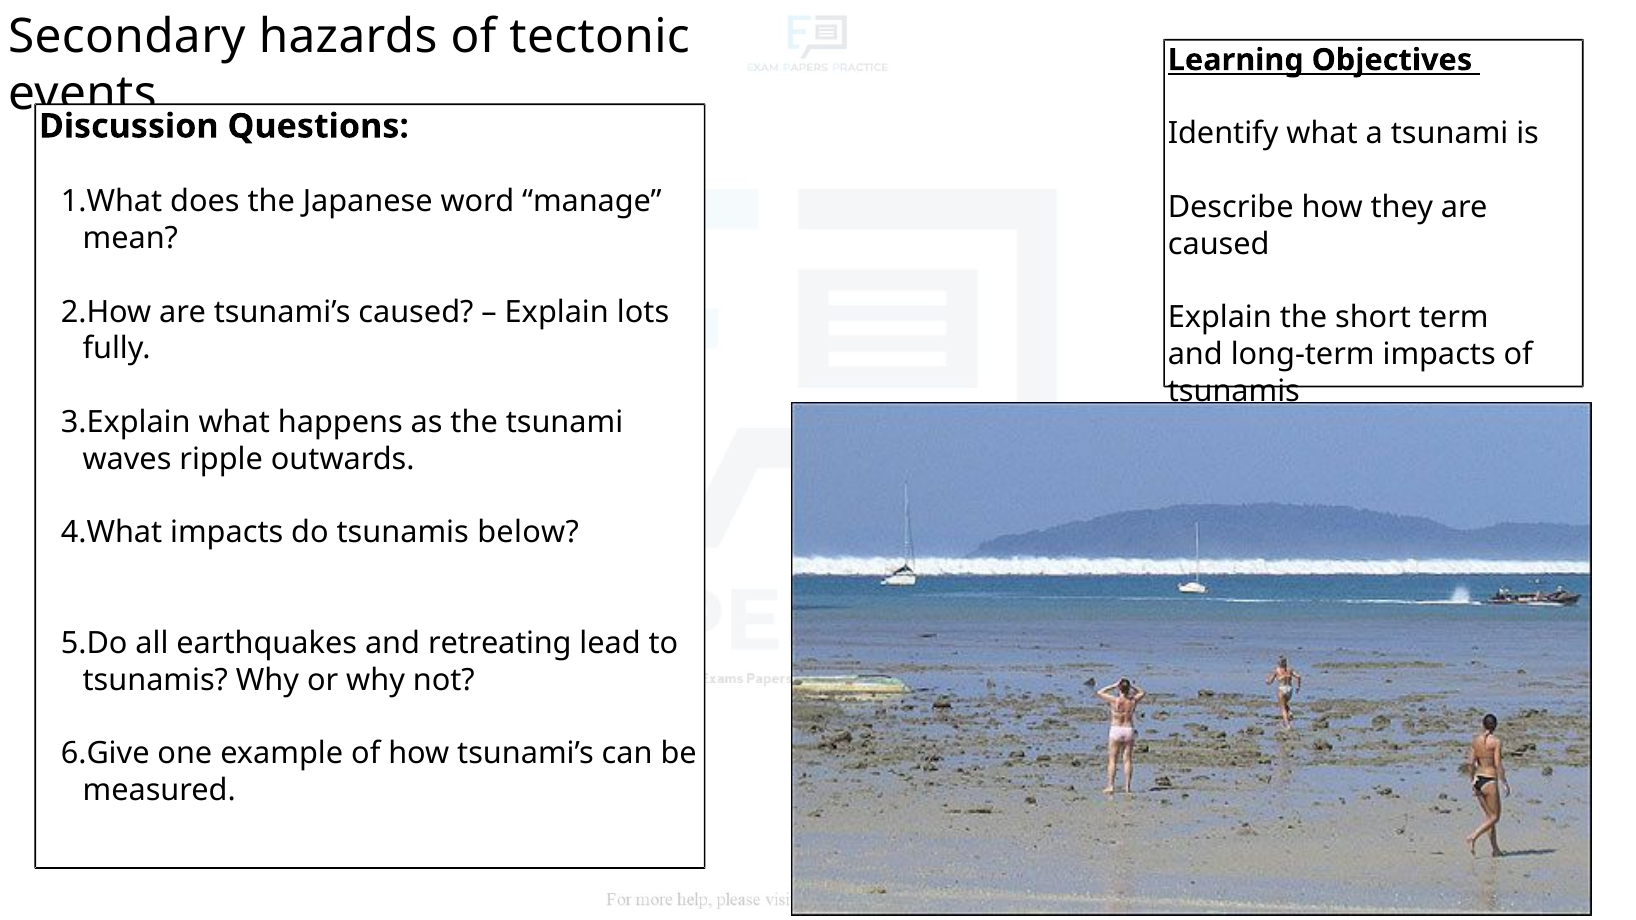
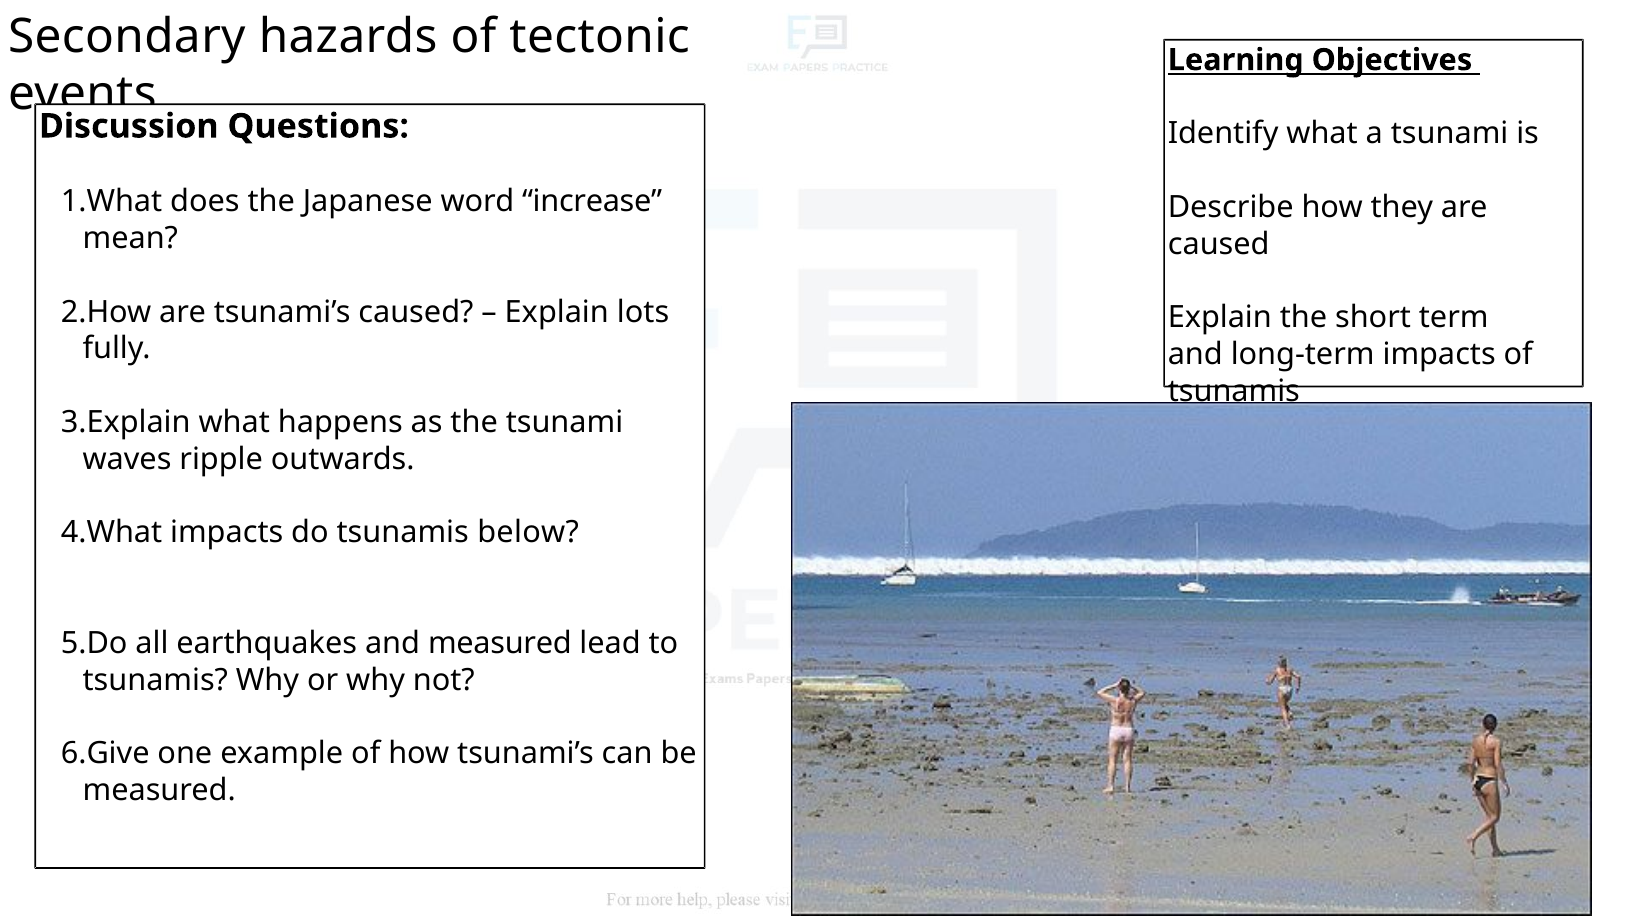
manage: manage -> increase (592, 202)
and retreating: retreating -> measured (500, 643)
